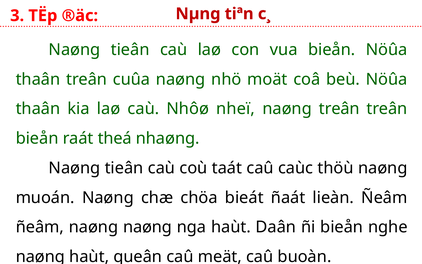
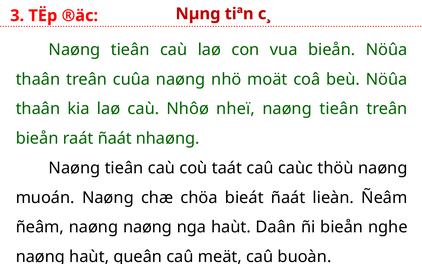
treân: treân -> tieân (339, 109)
raát theá: theá -> ñaát (115, 138)
